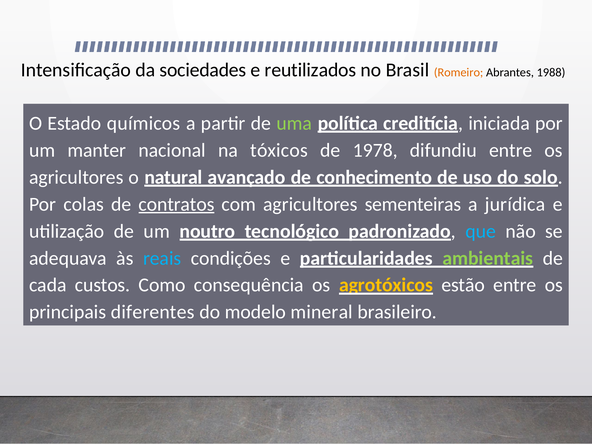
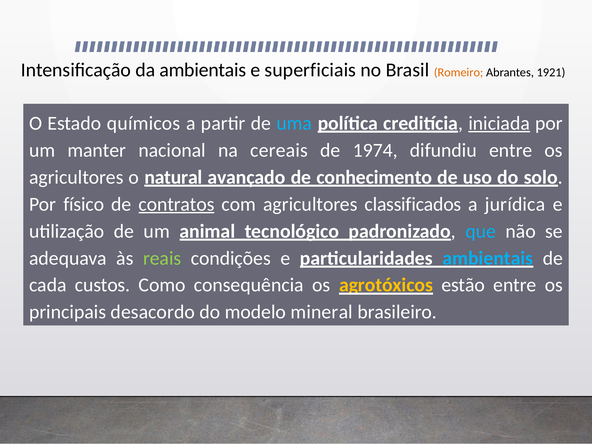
da sociedades: sociedades -> ambientais (203, 70)
reutilizados: reutilizados -> superficiais (310, 70)
1988: 1988 -> 1921 (551, 72)
uma colour: light green -> light blue (294, 123)
iniciada underline: none -> present (499, 123)
tóxicos: tóxicos -> cereais (279, 150)
1978: 1978 -> 1974 (375, 150)
colas: colas -> físico (84, 204)
sementeiras: sementeiras -> classificados (413, 204)
noutro: noutro -> animal (207, 231)
reais colour: light blue -> light green (162, 258)
ambientais colour: light green -> light blue (488, 258)
diferentes: diferentes -> desacordo (153, 312)
